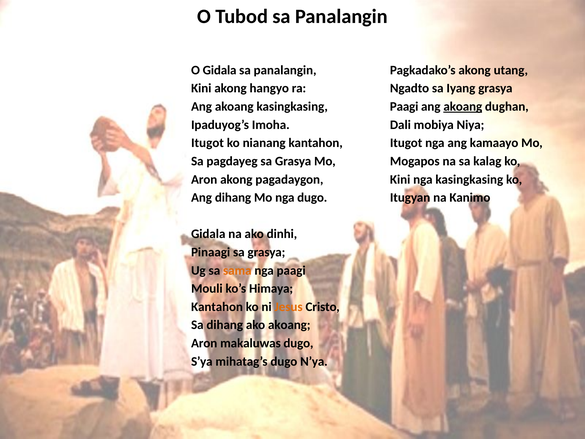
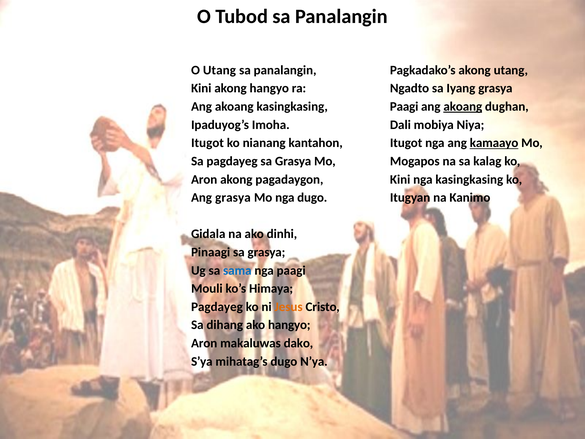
O Gidala: Gidala -> Utang (219, 70)
kamaayo underline: none -> present (494, 143)
Ang dihang: dihang -> grasya (233, 197)
sama colour: orange -> blue (237, 270)
Kantahon: Kantahon -> Pagdayeg (217, 307)
ako akoang: akoang -> hangyo (289, 325)
makaluwas dugo: dugo -> dako (298, 343)
